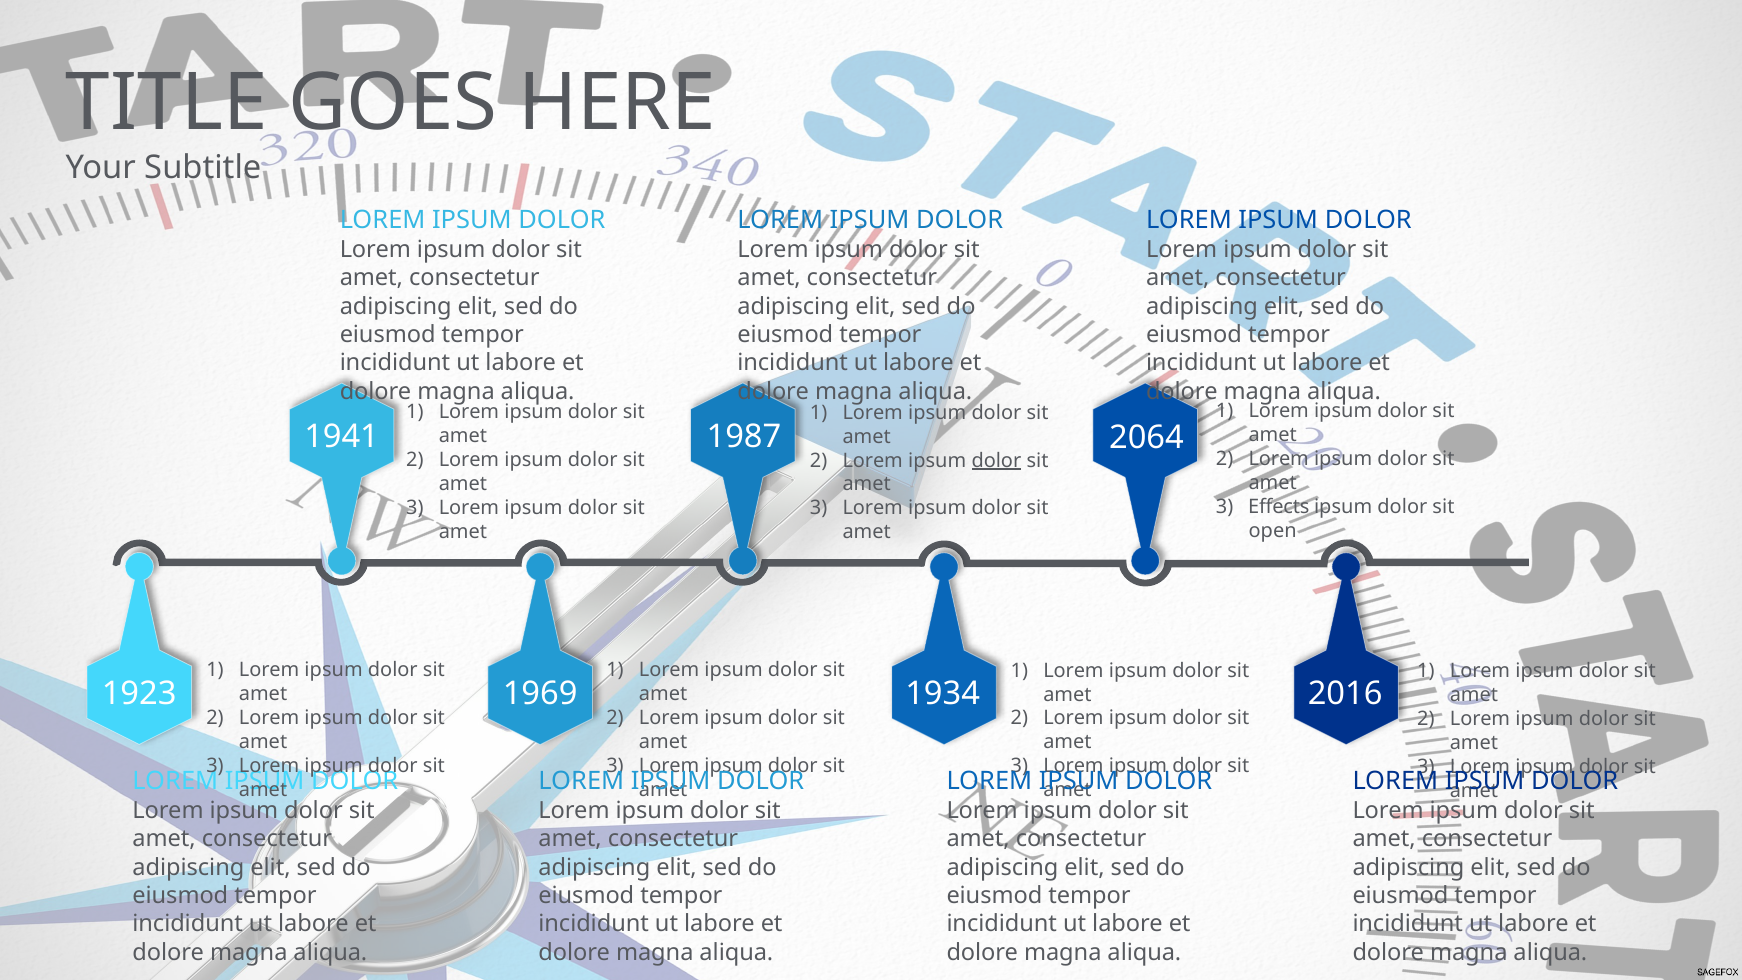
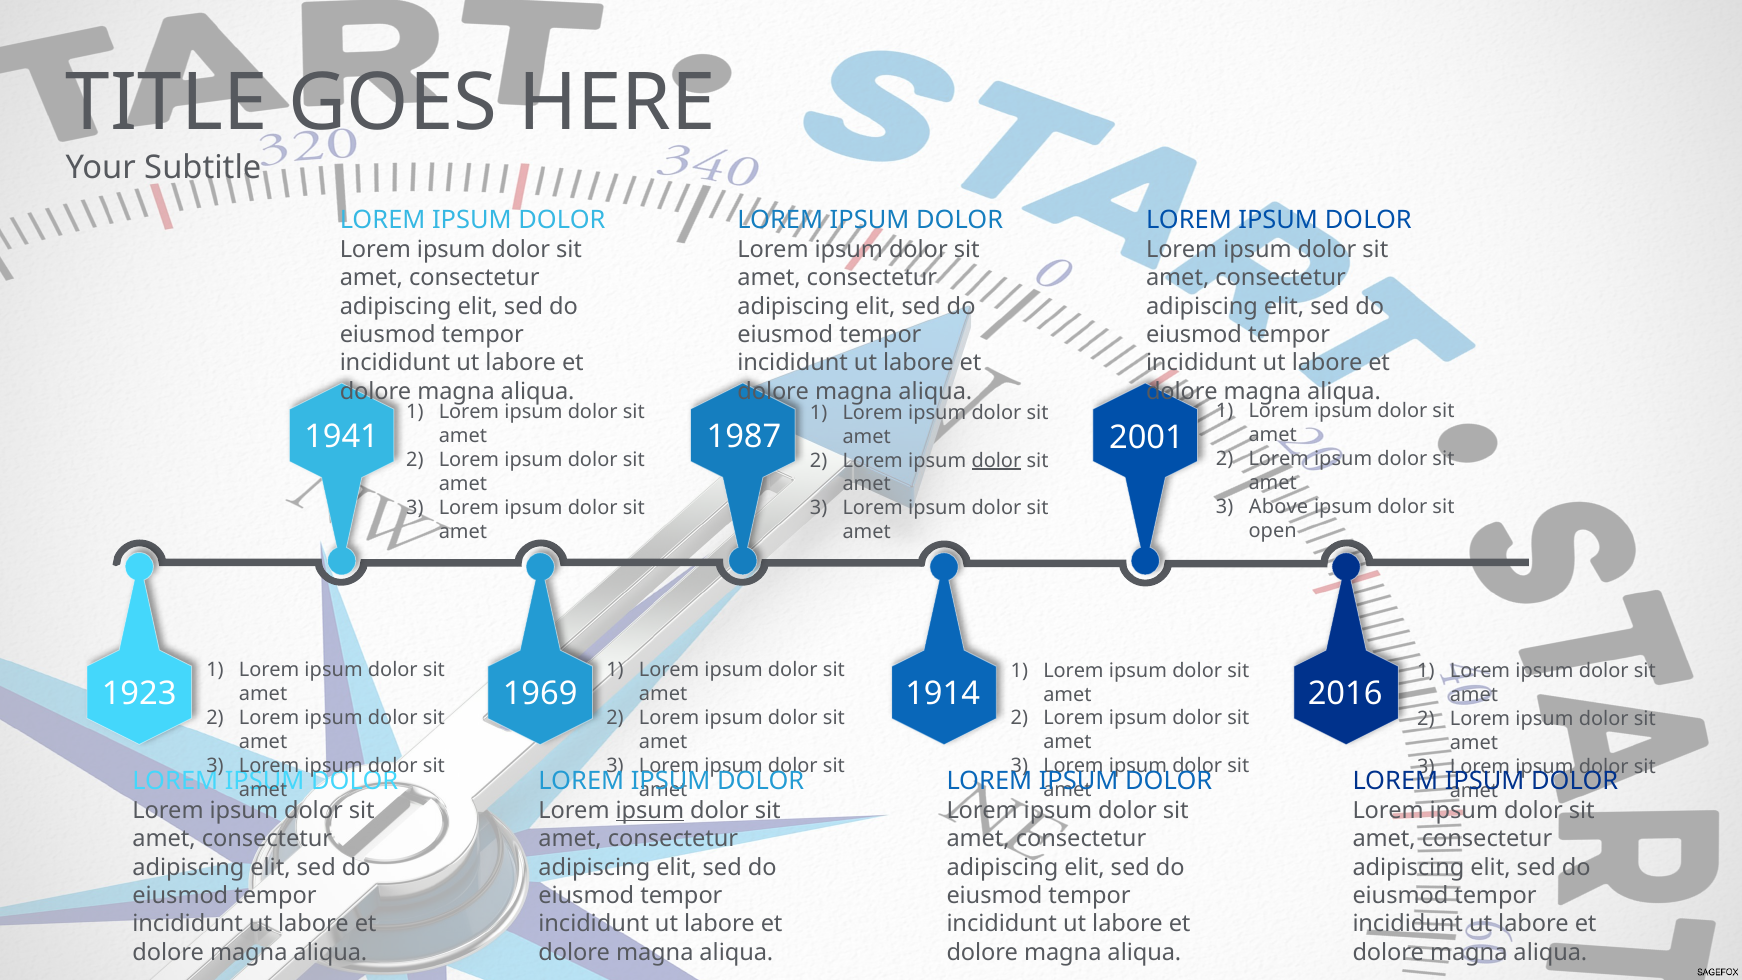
2064: 2064 -> 2001 (1146, 437)
Effects: Effects -> Above (1279, 507)
1934: 1934 -> 1914 (943, 693)
ipsum underline: none -> present (650, 811)
